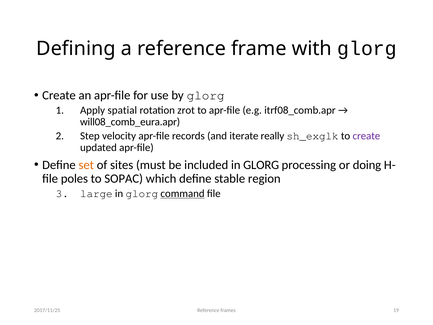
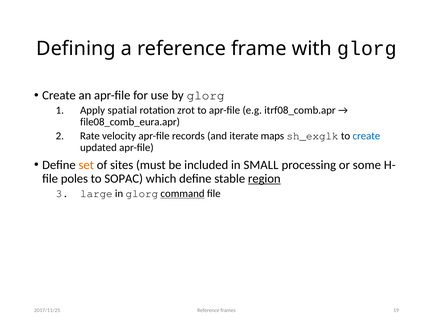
will08_comb_eura.apr: will08_comb_eura.apr -> file08_comb_eura.apr (130, 122)
Step: Step -> Rate (90, 136)
really: really -> maps (272, 136)
create colour: purple -> blue (366, 136)
included in GLORG: GLORG -> SMALL (261, 165)
doing: doing -> some (367, 165)
region underline: none -> present (264, 178)
